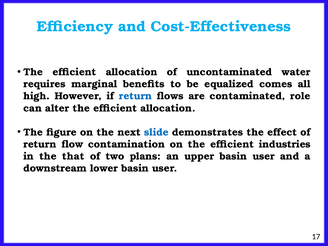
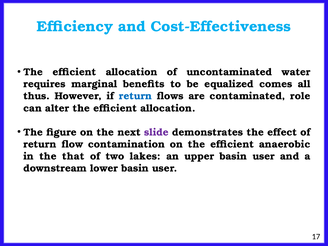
high: high -> thus (37, 96)
slide colour: blue -> purple (156, 132)
industries: industries -> anaerobic (285, 144)
plans: plans -> lakes (145, 156)
